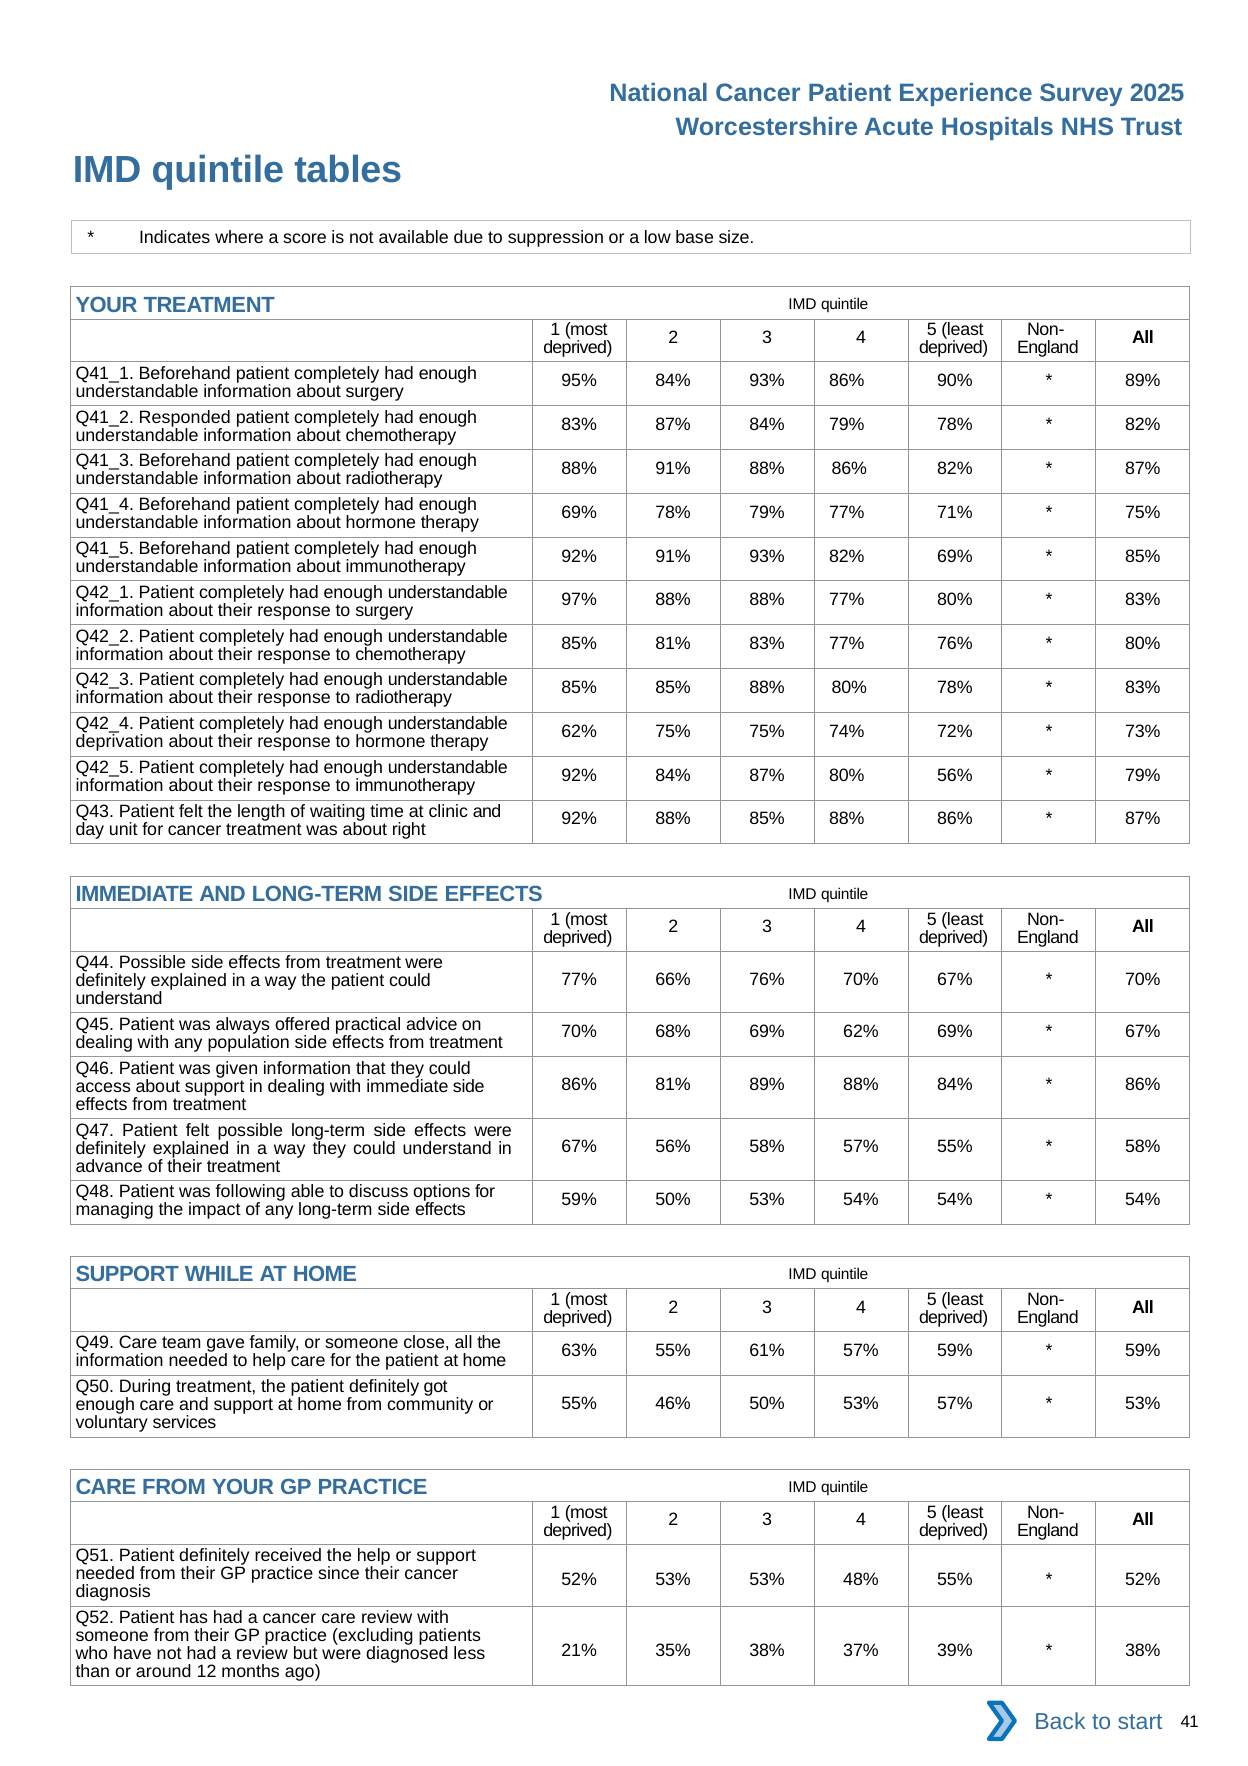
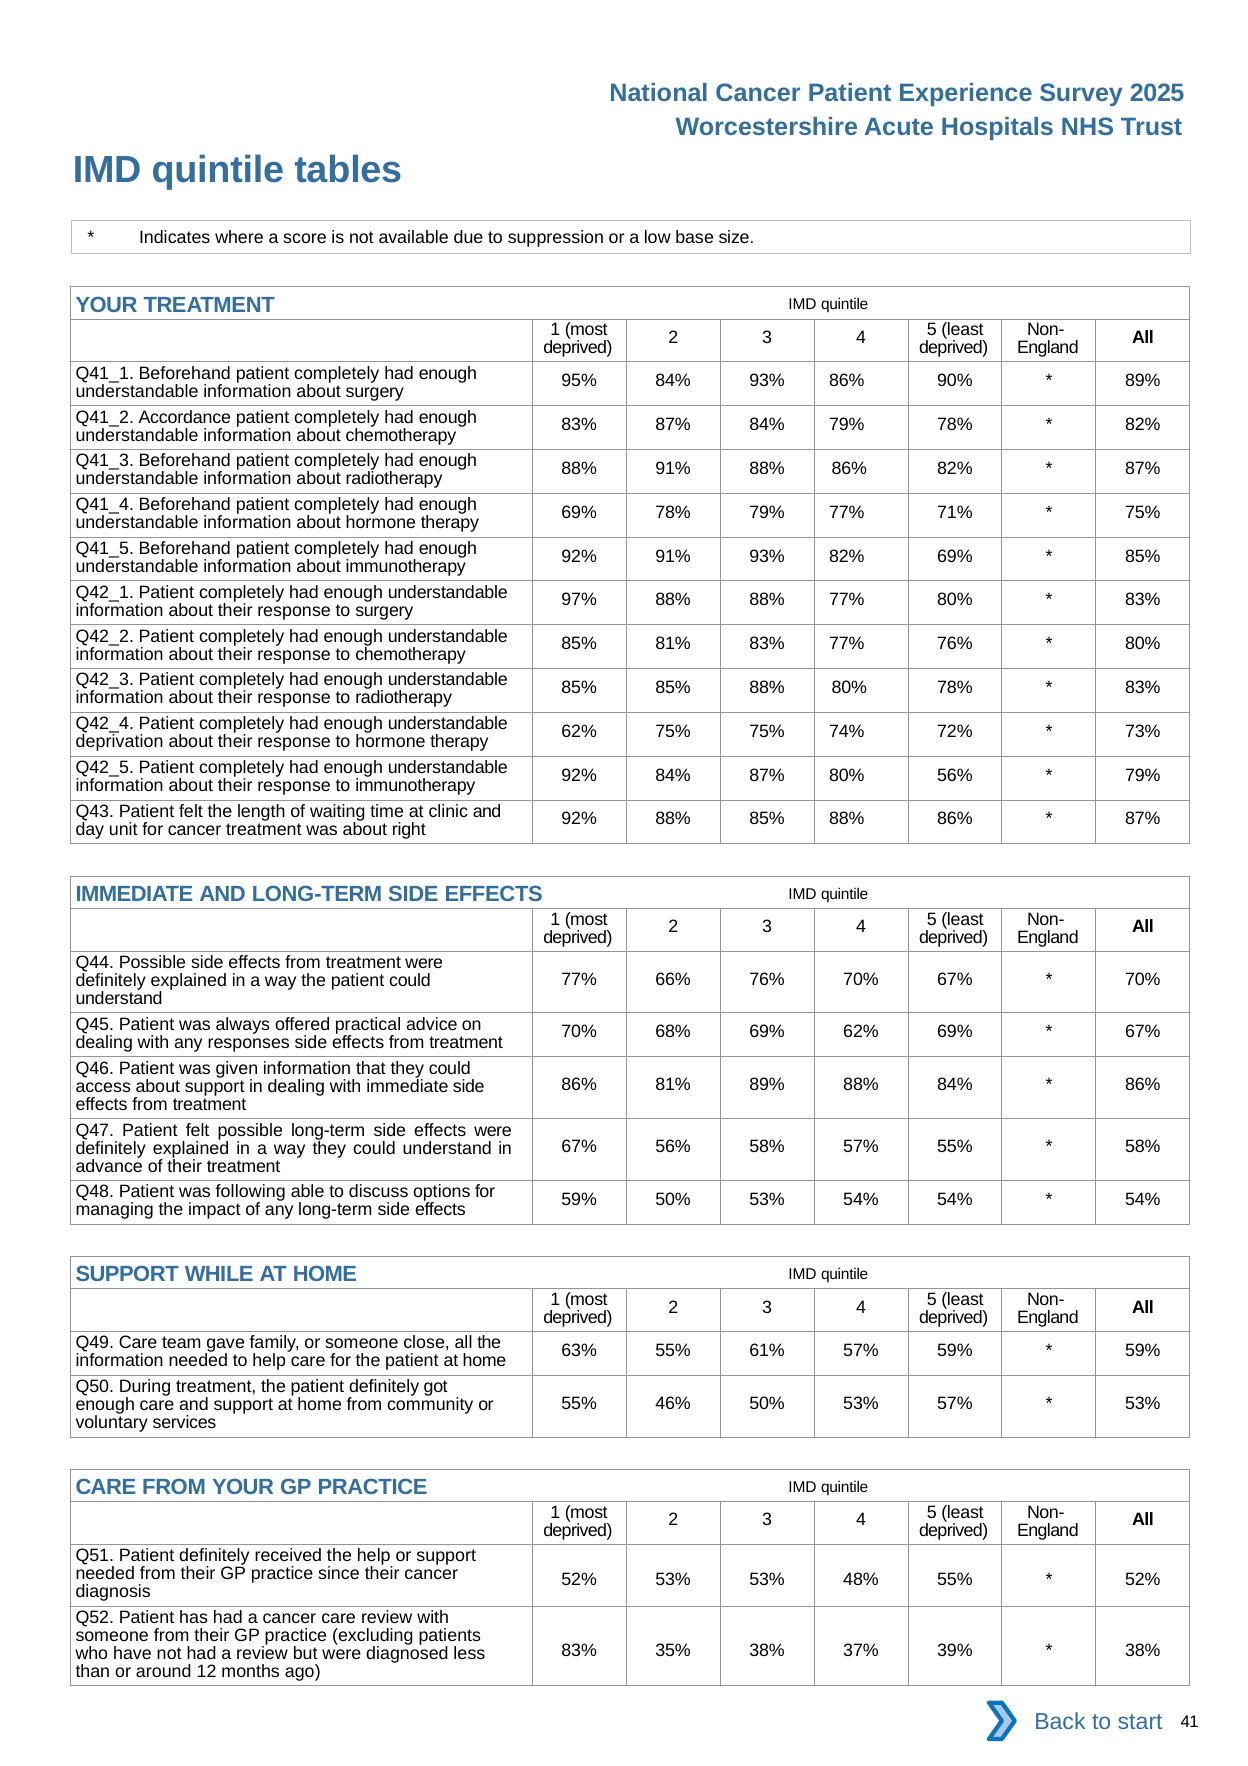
Responded: Responded -> Accordance (185, 417)
population: population -> responses (249, 1043)
21%: 21% -> 83% (579, 1651)
